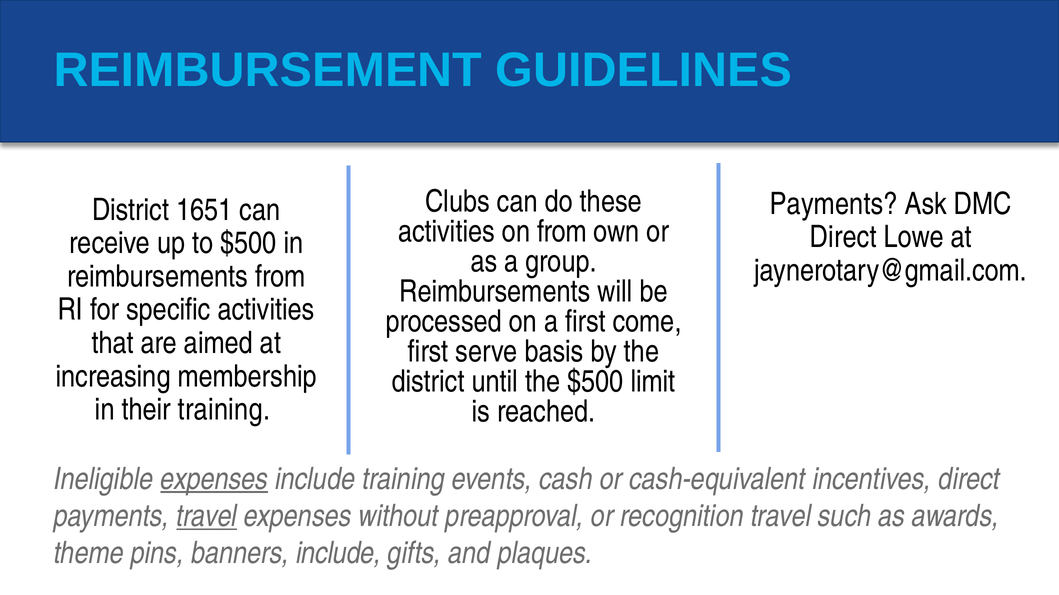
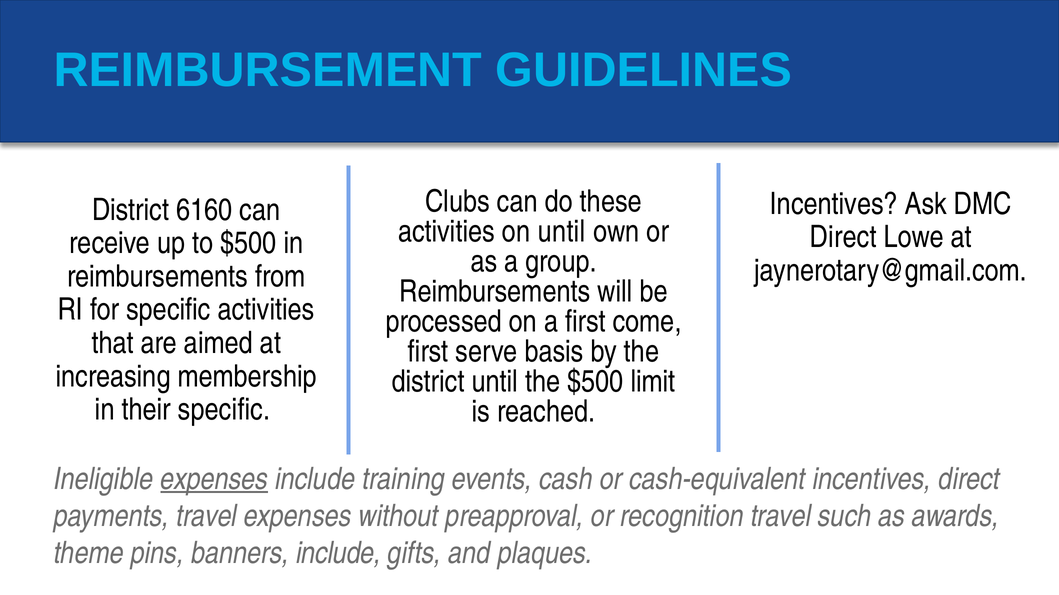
Payments: Payments -> Incentives (834, 204)
1651: 1651 -> 6160 (204, 210)
on from: from -> until (562, 232)
their training: training -> specific (224, 410)
travel underline: present -> none (207, 517)
